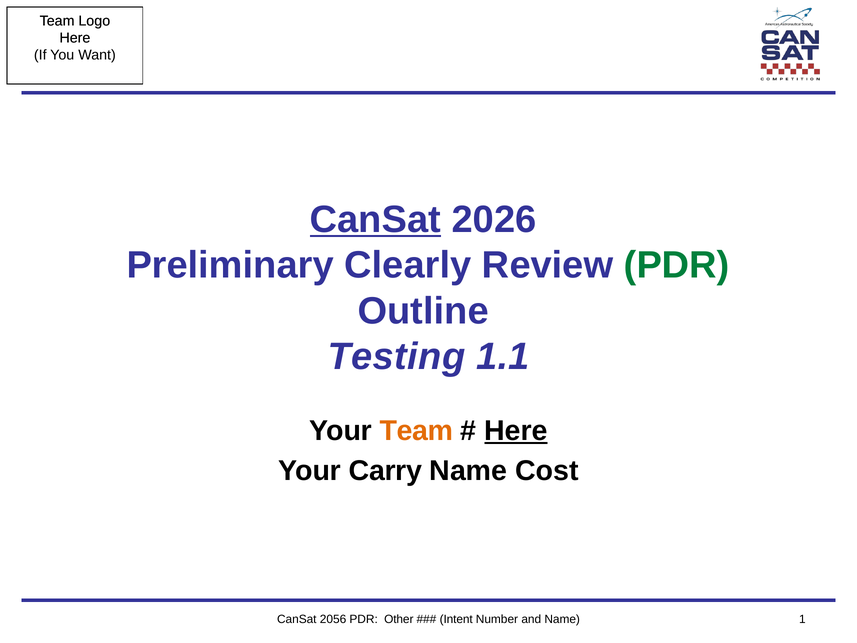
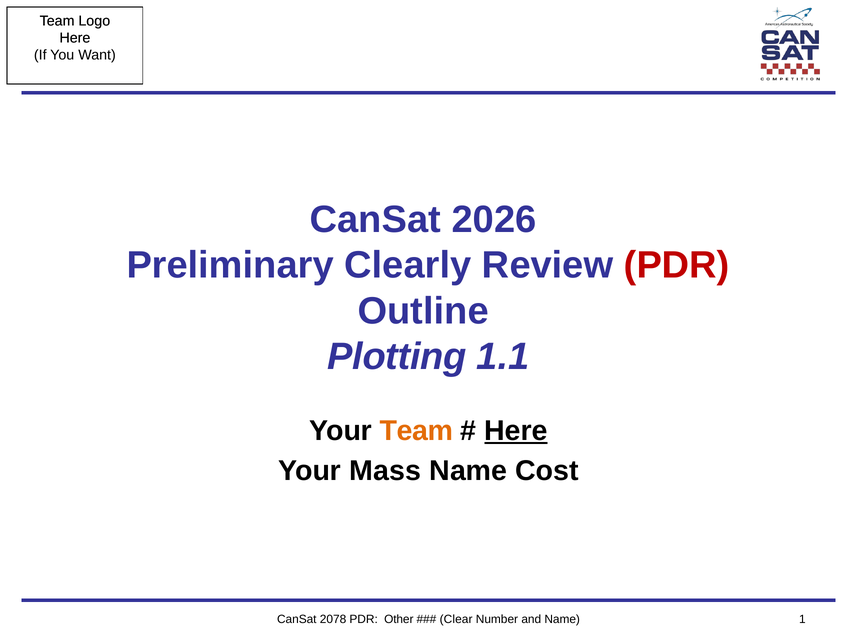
CanSat underline: present -> none (375, 220)
PDR colour: green -> red (677, 265)
Testing: Testing -> Plotting (397, 357)
Carry: Carry -> Mass (385, 470)
2056: 2056 -> 2078 (333, 619)
Intent: Intent -> Clear (456, 619)
